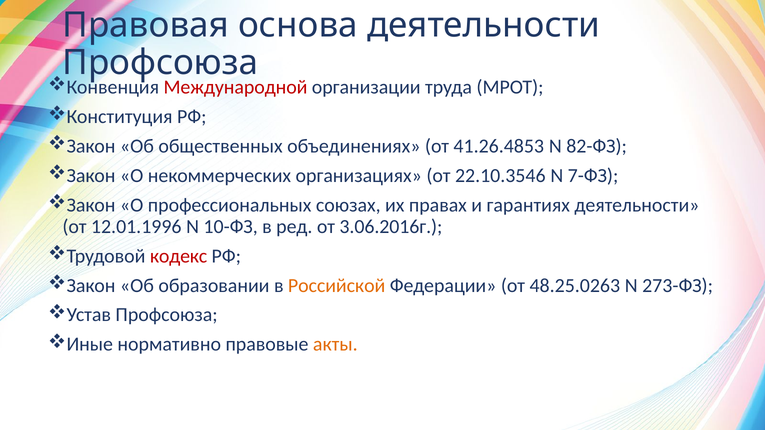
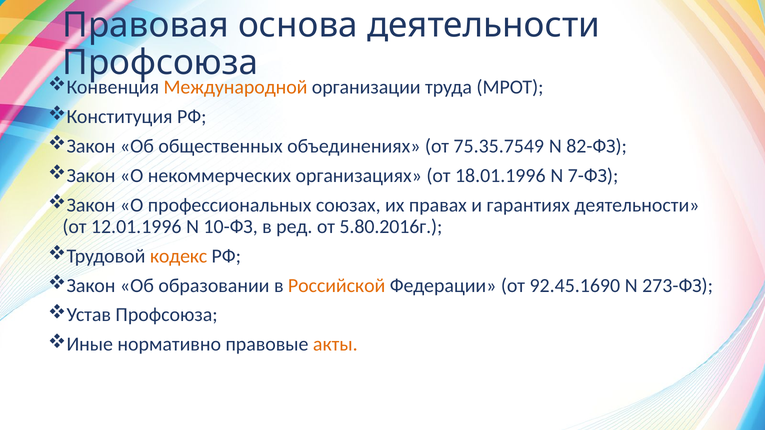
Международной colour: red -> orange (235, 87)
41.26.4853: 41.26.4853 -> 75.35.7549 (499, 146)
22.10.3546: 22.10.3546 -> 18.01.1996 (500, 176)
3.06.2016г: 3.06.2016г -> 5.80.2016г (391, 227)
кодекс colour: red -> orange (179, 256)
48.25.0263: 48.25.0263 -> 92.45.1690 (575, 286)
